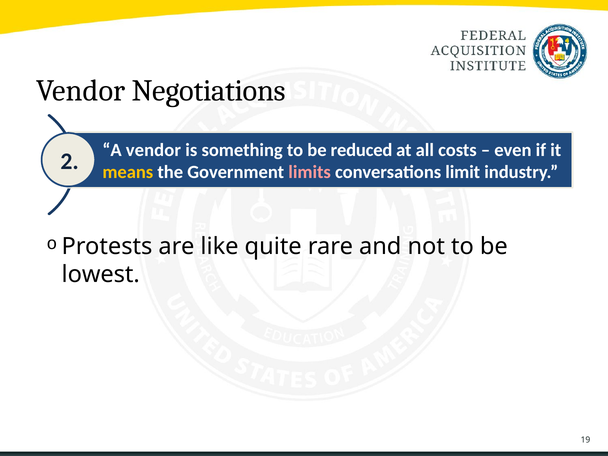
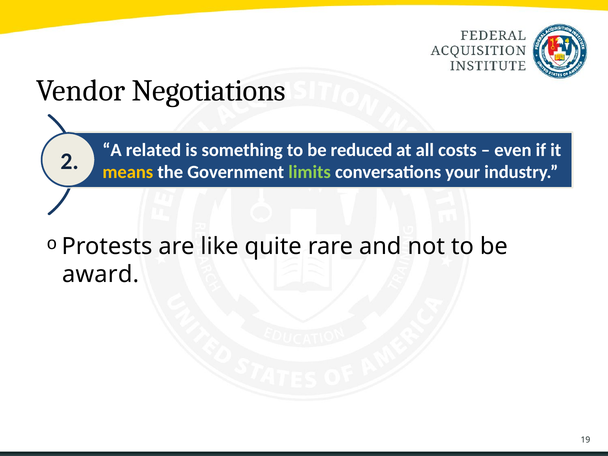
A vendor: vendor -> related (153, 150)
limits colour: pink -> light green (310, 172)
limit: limit -> your (463, 172)
lowest: lowest -> award (101, 275)
